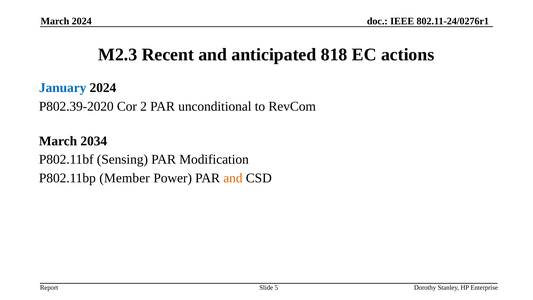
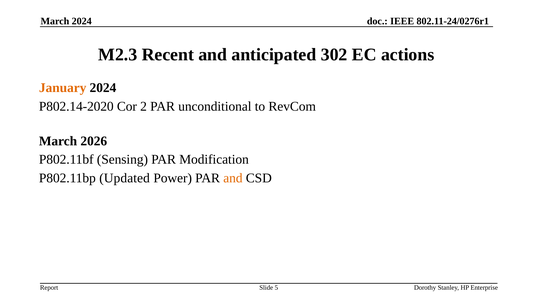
818: 818 -> 302 (334, 55)
January colour: blue -> orange (63, 88)
P802.39-2020: P802.39-2020 -> P802.14-2020 (76, 106)
2034: 2034 -> 2026 (94, 141)
Member: Member -> Updated (125, 178)
